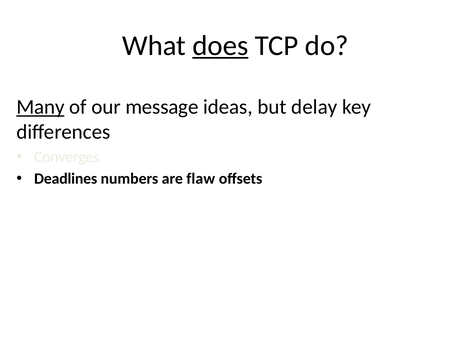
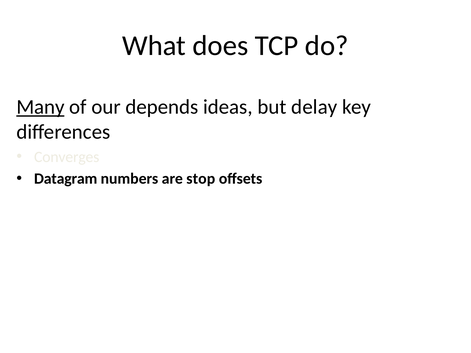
does underline: present -> none (220, 46)
message: message -> depends (162, 107)
Deadlines: Deadlines -> Datagram (66, 179)
flaw: flaw -> stop (201, 179)
